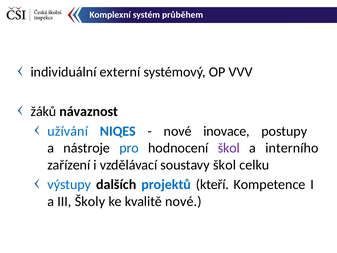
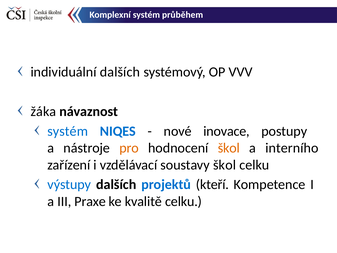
individuální externí: externí -> dalších (120, 72)
žáků: žáků -> žáka (43, 111)
užívání: užívání -> systém (68, 131)
pro colour: blue -> orange (129, 148)
škol colour: purple -> orange (229, 148)
Školy: Školy -> Praxe (90, 201)
kvalitě nové: nové -> celku (184, 201)
